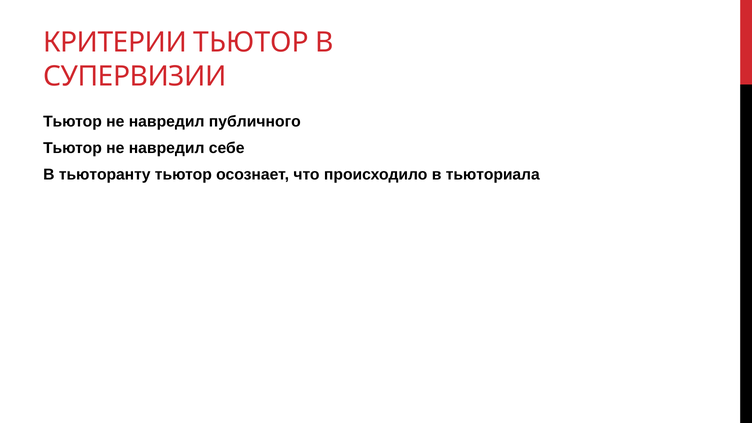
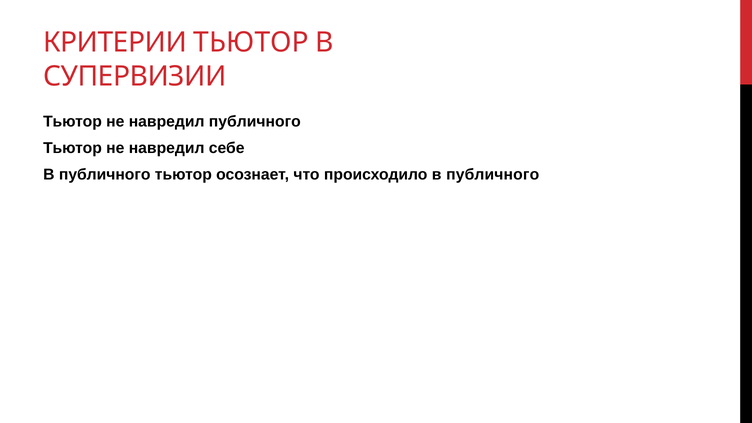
тьюторанту: тьюторанту -> публичного (105, 175)
происходило в тьюториала: тьюториала -> публичного (493, 175)
